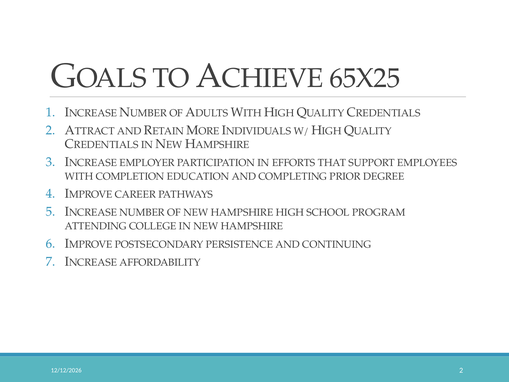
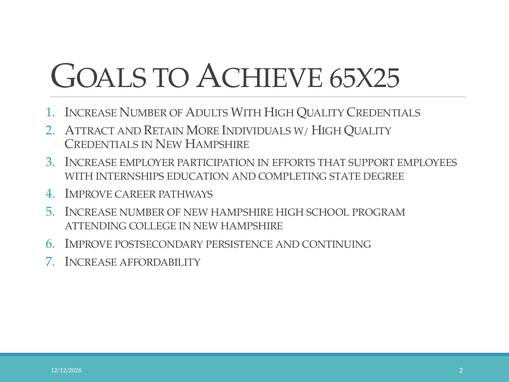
COMPLETION: COMPLETION -> INTERNSHIPS (130, 176)
PRIOR: PRIOR -> STATE (345, 176)
